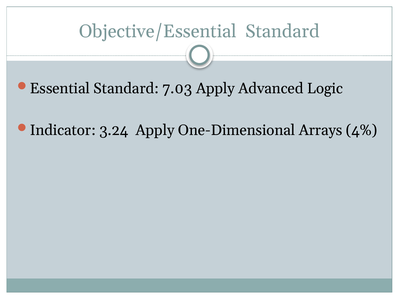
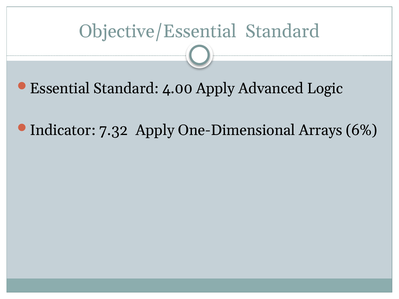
7.03: 7.03 -> 4.00 (178, 88)
3.24: 3.24 -> 7.32 (114, 130)
4%: 4% -> 6% (362, 130)
